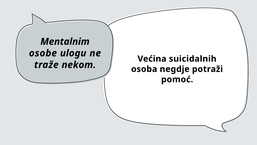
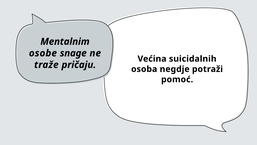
ulogu: ulogu -> snage (73, 53)
nekom: nekom -> pričaju (79, 65)
